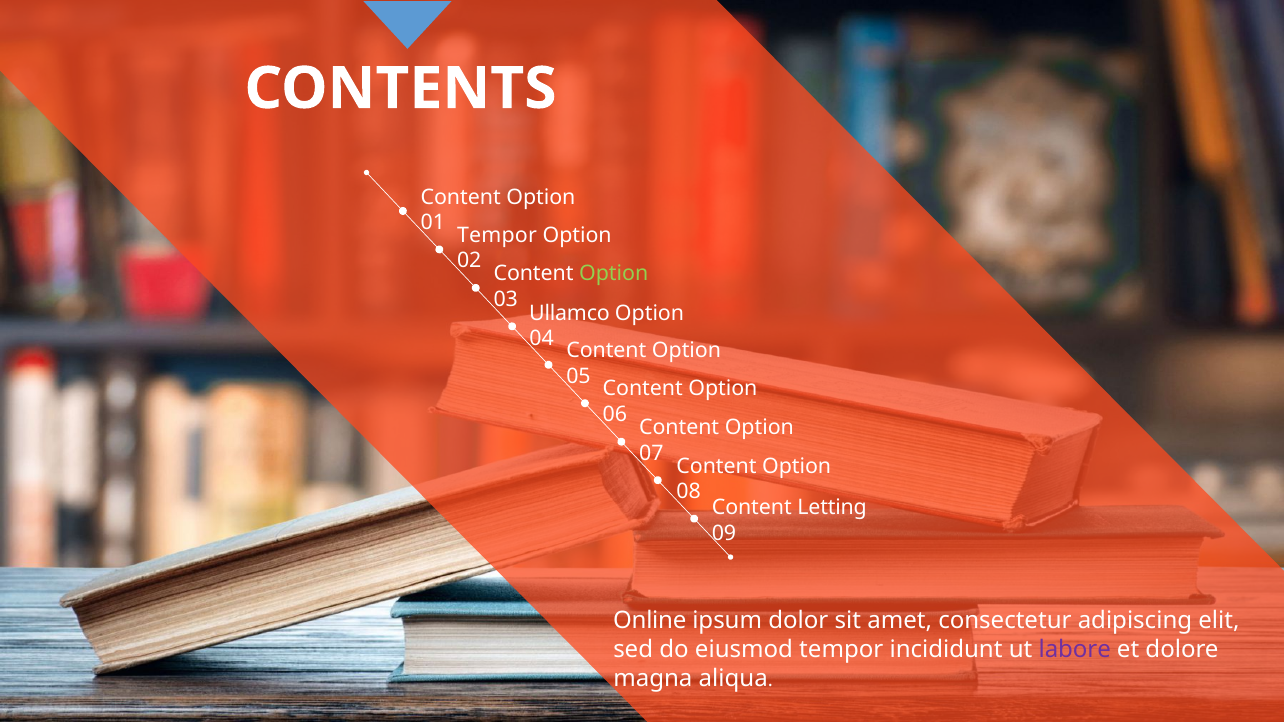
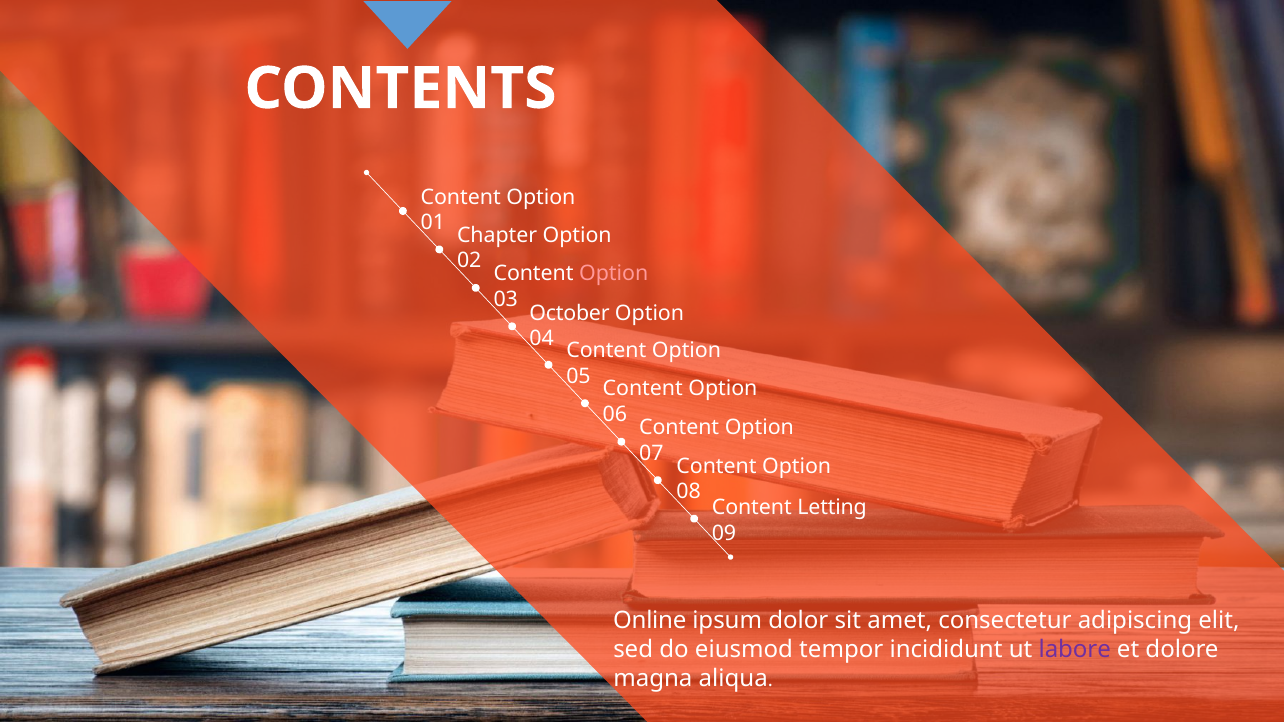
Tempor: Tempor -> Chapter (497, 235)
Option colour: light green -> pink (614, 274)
Ullamco: Ullamco -> October (569, 313)
